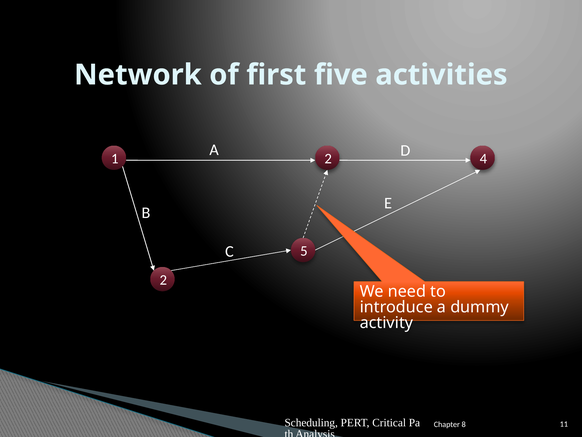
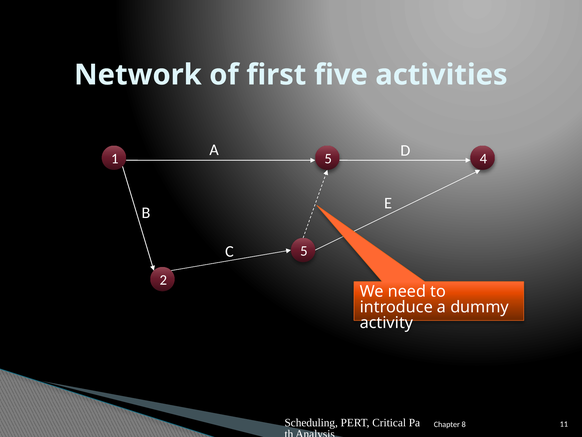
1 2: 2 -> 5 (328, 159)
